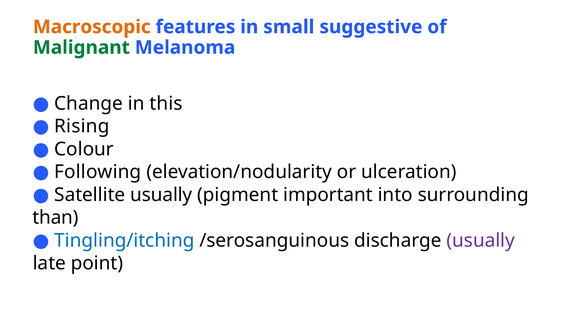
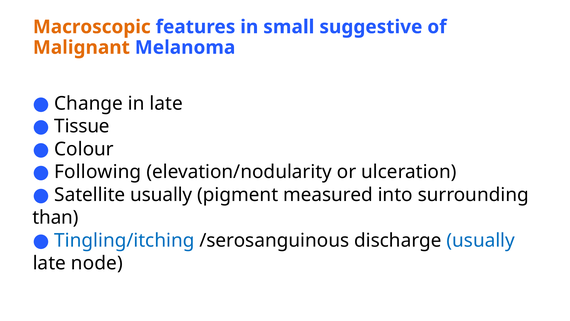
Malignant colour: green -> orange (81, 47)
in this: this -> late (166, 103)
Rising: Rising -> Tissue (82, 126)
important: important -> measured (328, 195)
usually colour: purple -> blue (481, 240)
point: point -> node (97, 263)
